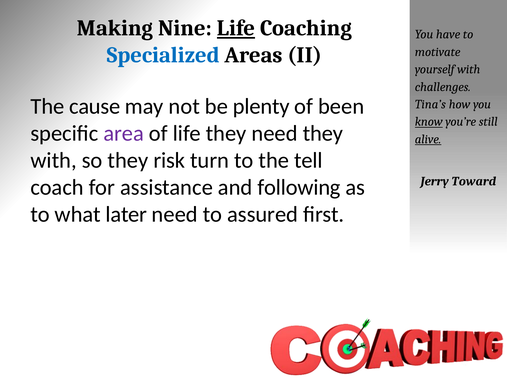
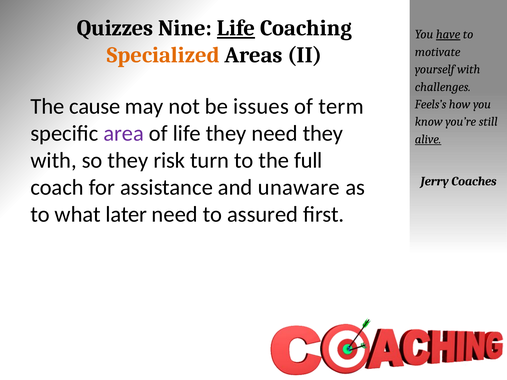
Making: Making -> Quizzes (115, 28)
have underline: none -> present (448, 34)
Specialized colour: blue -> orange (163, 55)
plenty: plenty -> issues (261, 106)
been: been -> term (341, 106)
Tina’s: Tina’s -> Feels’s (431, 104)
know underline: present -> none (429, 122)
tell: tell -> full (308, 161)
Toward: Toward -> Coaches (474, 181)
following: following -> unaware (299, 188)
